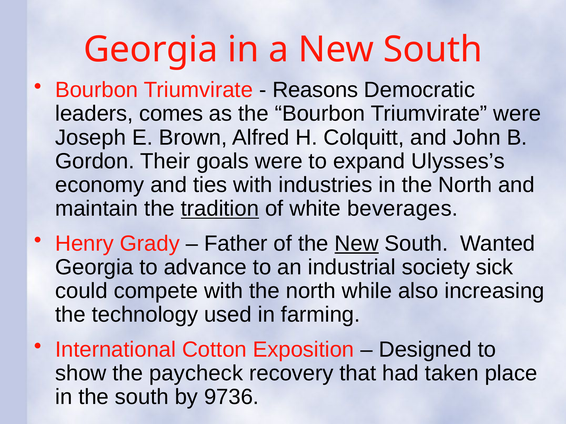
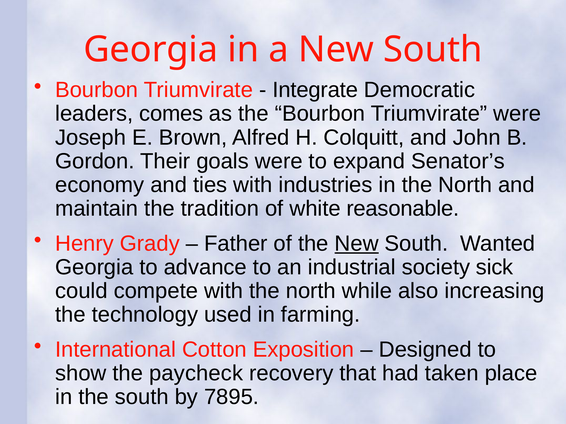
Reasons: Reasons -> Integrate (315, 90)
Ulysses’s: Ulysses’s -> Senator’s (458, 161)
tradition underline: present -> none (220, 209)
beverages: beverages -> reasonable (403, 209)
9736: 9736 -> 7895 (232, 397)
